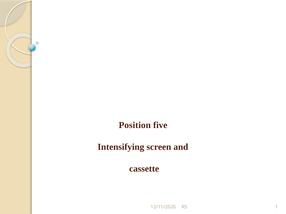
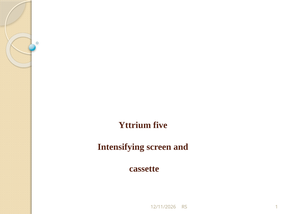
Position: Position -> Yttrium (135, 125)
